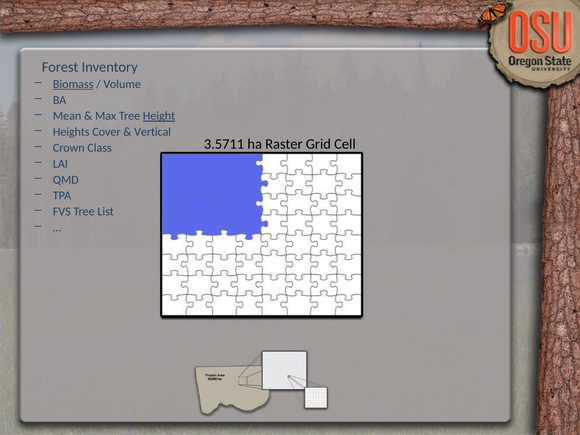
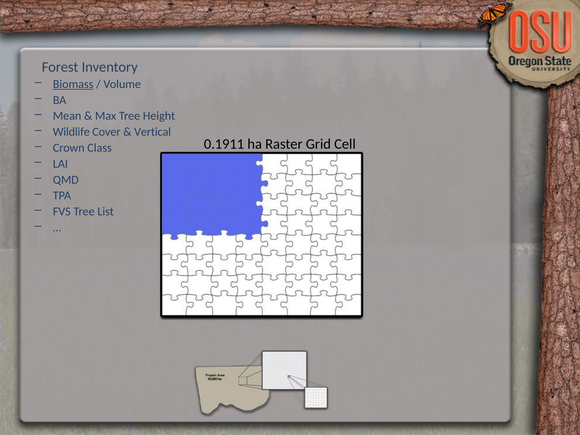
Height underline: present -> none (159, 116)
Heights: Heights -> Wildlife (71, 132)
3.5711: 3.5711 -> 0.1911 (224, 144)
